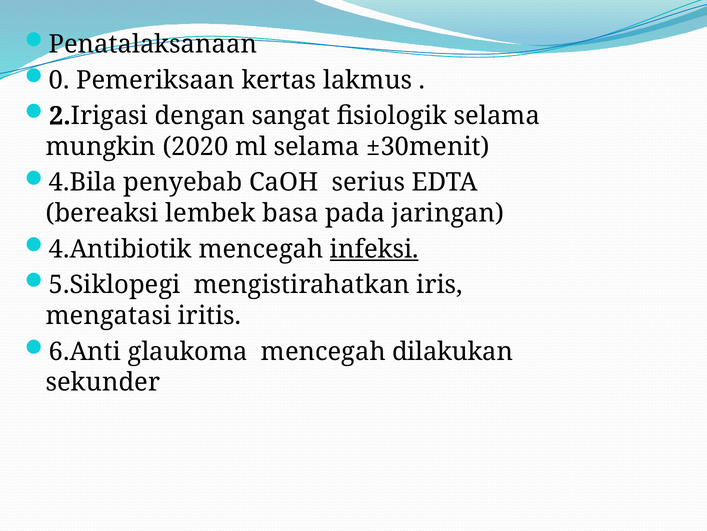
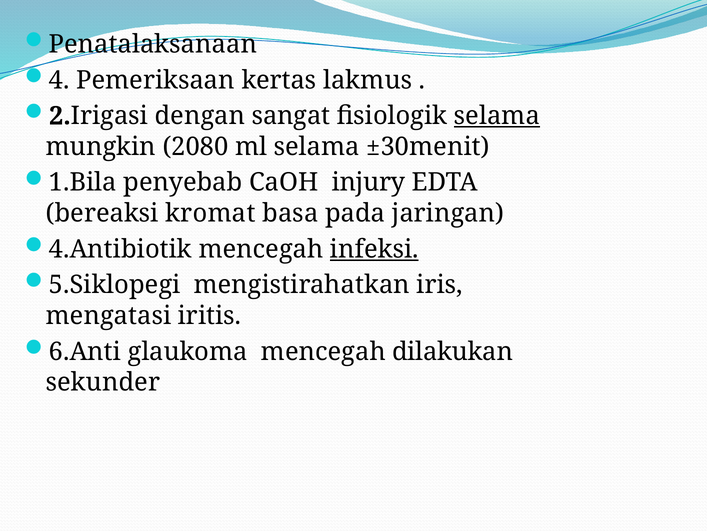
0: 0 -> 4 (59, 80)
selama underline: none -> present (497, 116)
2020: 2020 -> 2080 (196, 147)
4.Bila: 4.Bila -> 1.Bila (83, 182)
serius: serius -> injury (368, 182)
lembek: lembek -> kromat (210, 213)
